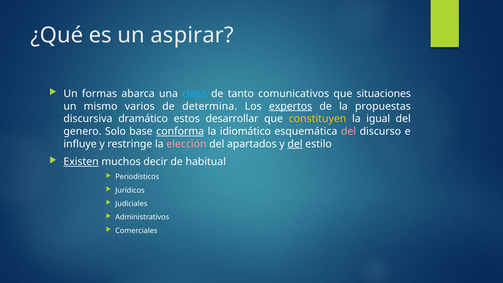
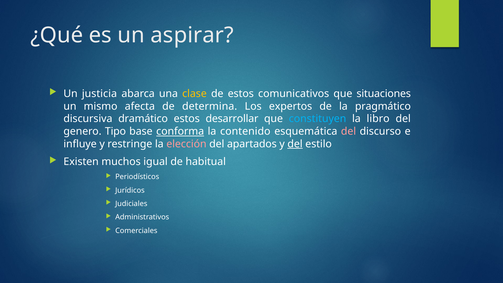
formas: formas -> justicia (99, 94)
clase colour: light blue -> yellow (194, 94)
de tanto: tanto -> estos (241, 94)
varios: varios -> afecta (140, 106)
expertos underline: present -> none (291, 106)
propuestas: propuestas -> pragmático (383, 106)
constituyen colour: yellow -> light blue (318, 119)
igual: igual -> libro (378, 119)
Solo: Solo -> Tipo (115, 131)
idiomático: idiomático -> contenido (245, 131)
Existen underline: present -> none (81, 162)
decir: decir -> igual (156, 162)
